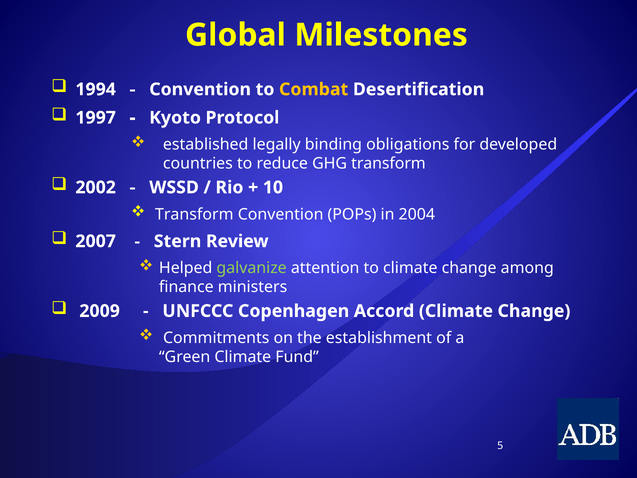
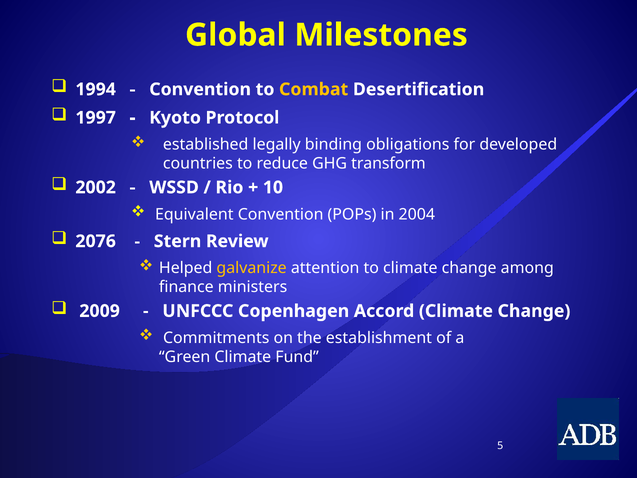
Transform: Transform -> Equivalent (194, 214)
2007: 2007 -> 2076 (96, 241)
galvanize colour: light green -> yellow (252, 268)
